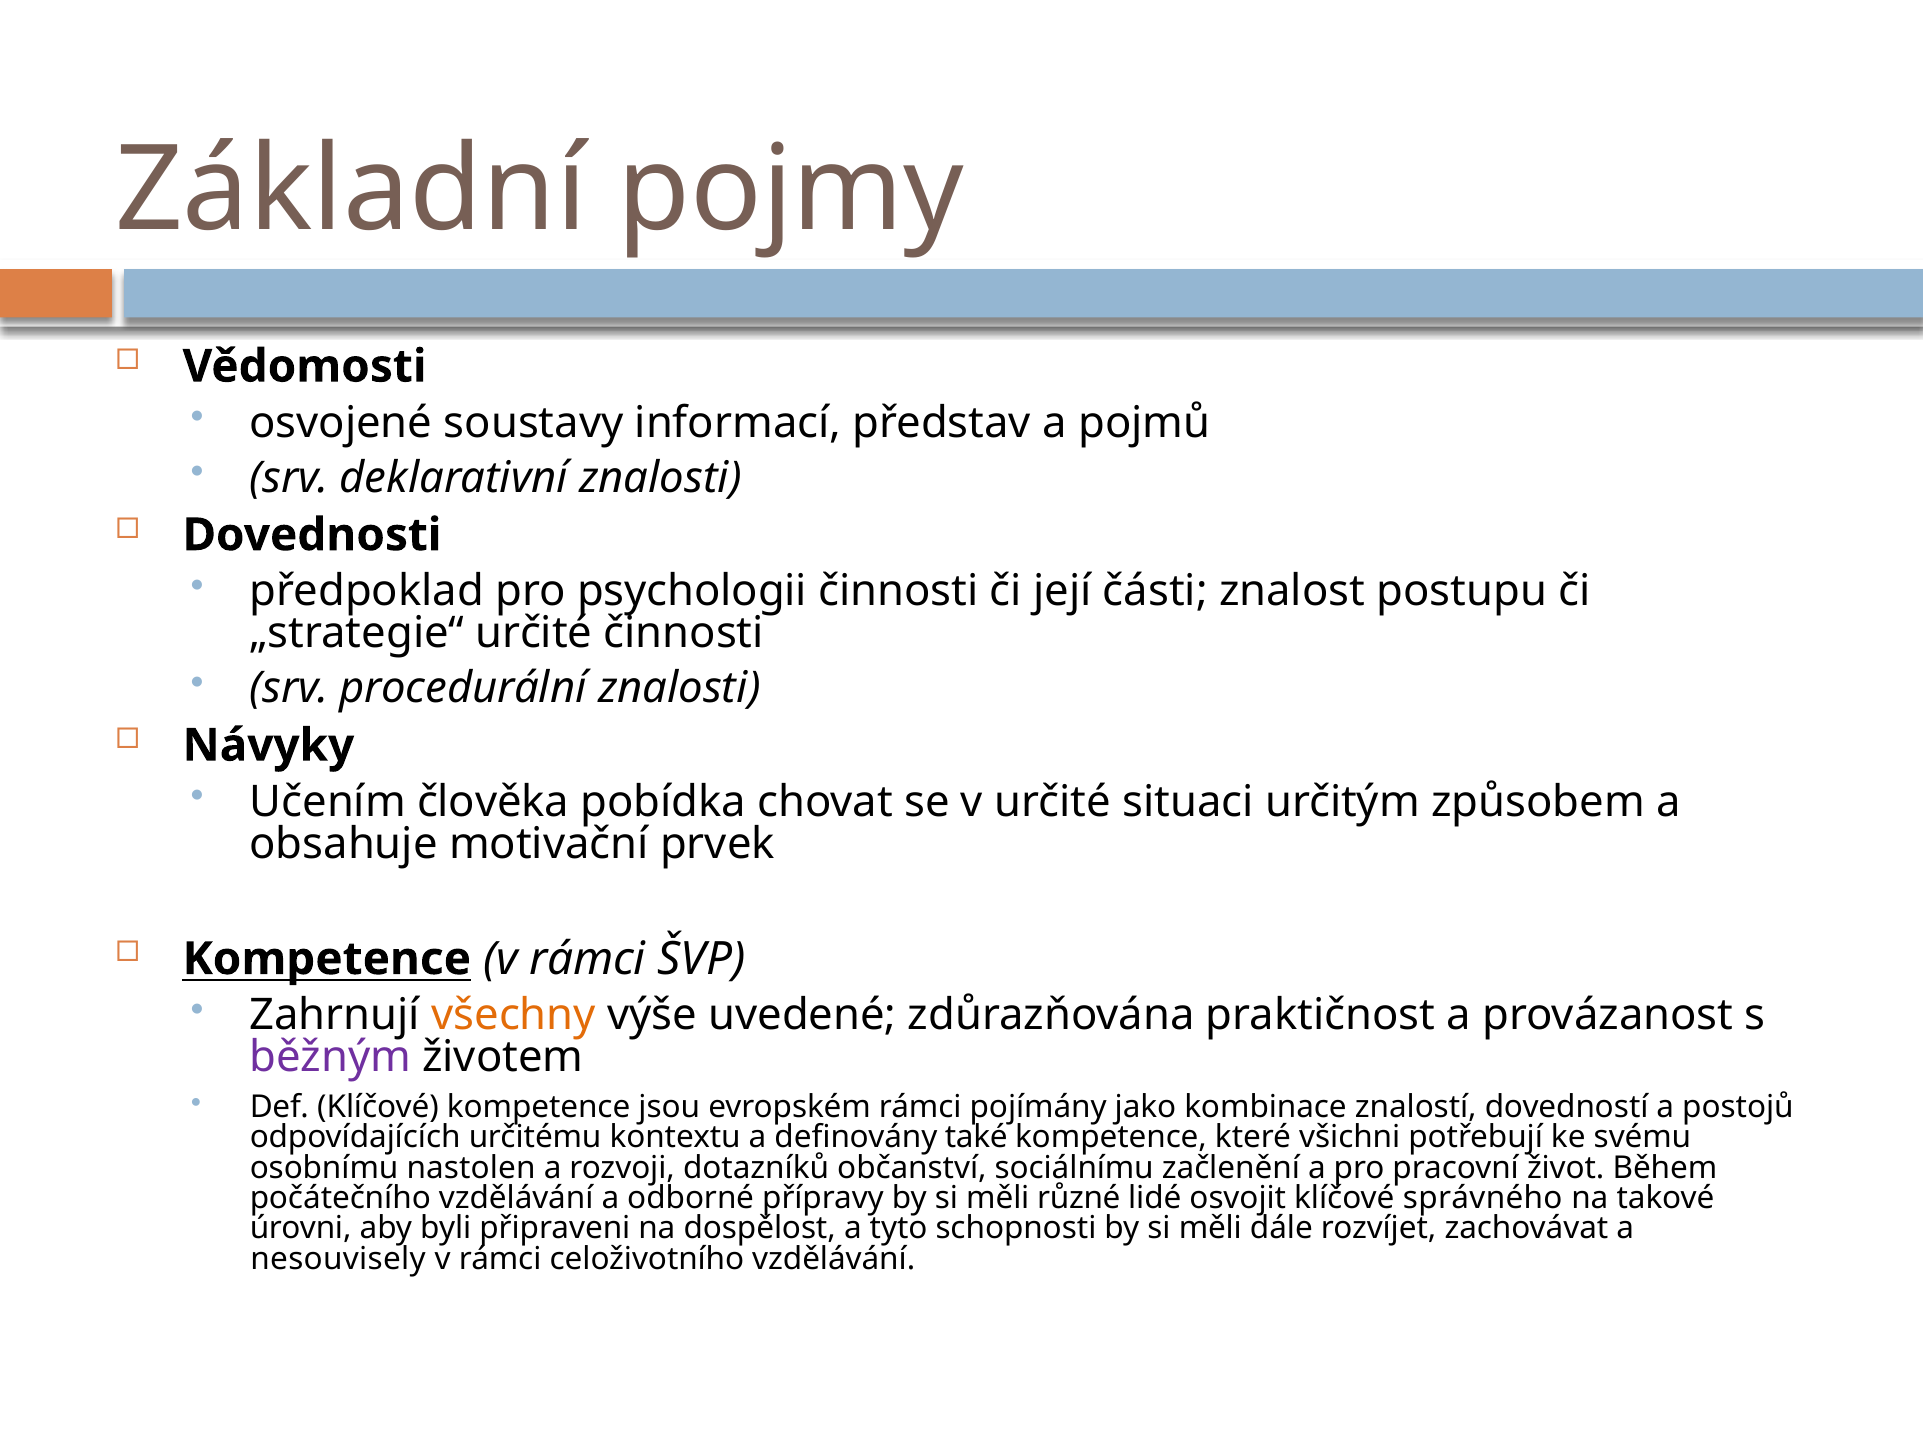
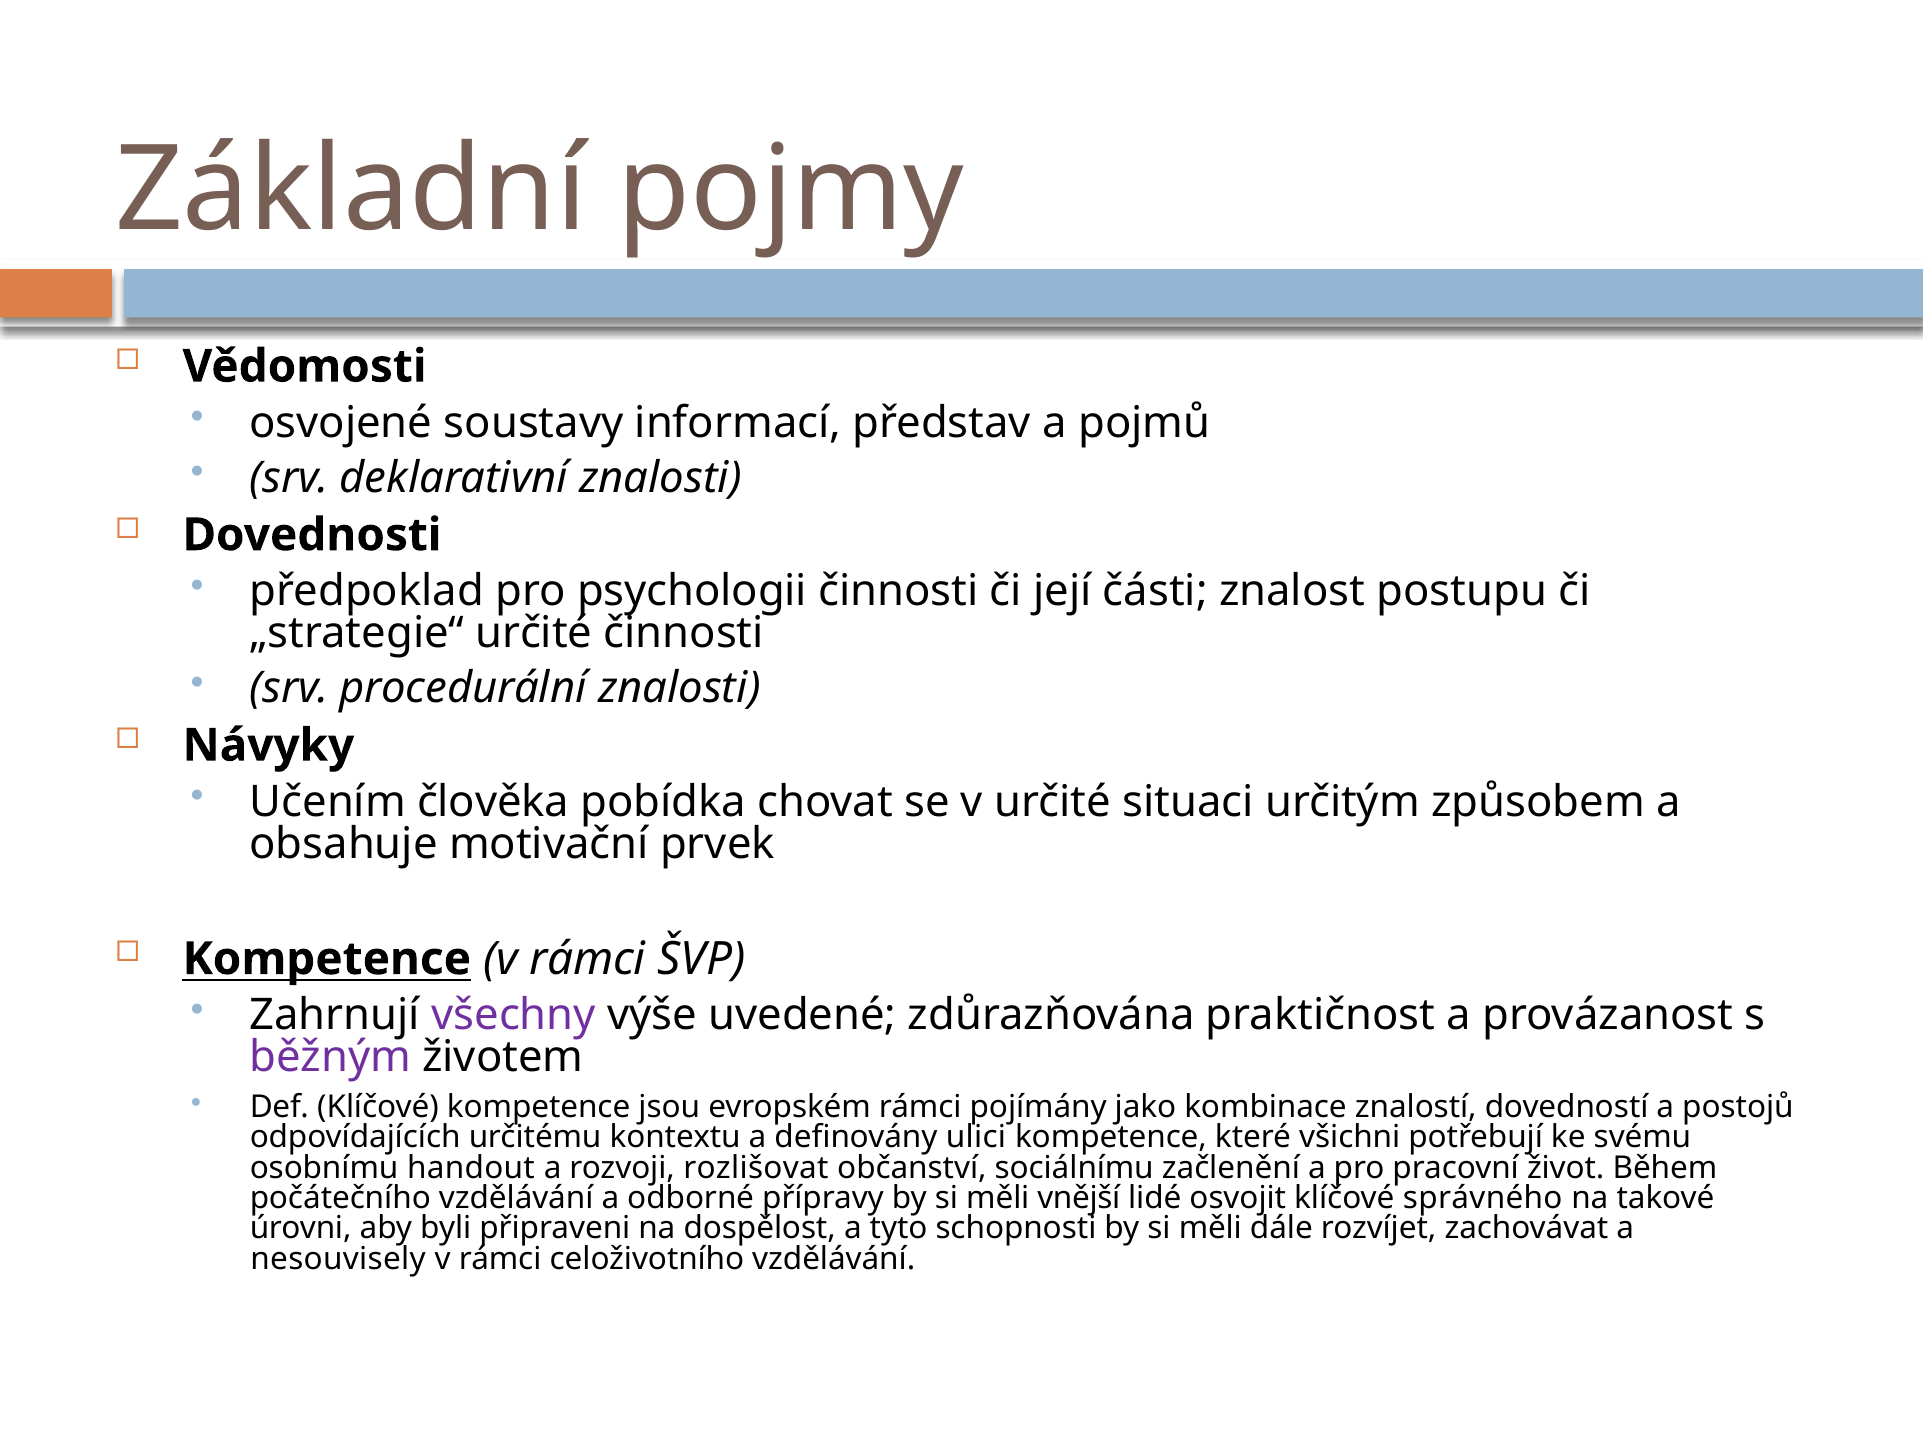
všechny colour: orange -> purple (514, 1015)
také: také -> ulici (976, 1138)
nastolen: nastolen -> handout (471, 1168)
dotazníků: dotazníků -> rozlišovat (756, 1168)
různé: různé -> vnější (1079, 1198)
